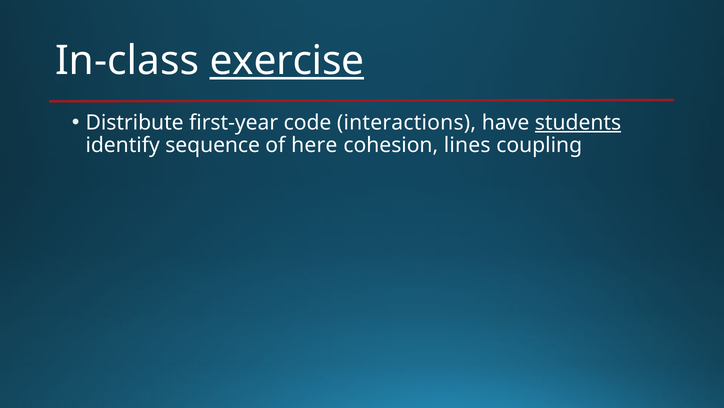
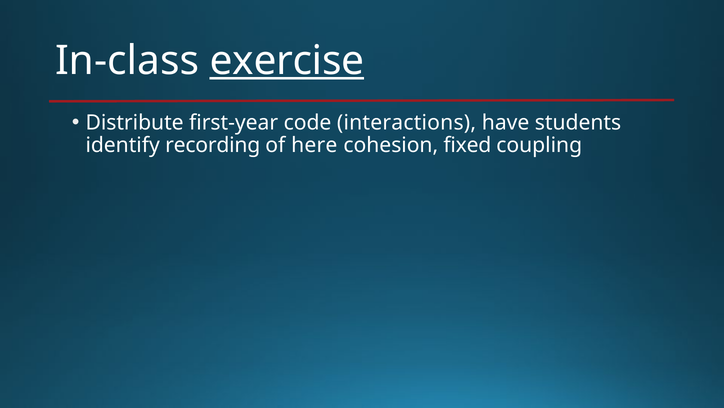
students underline: present -> none (578, 122)
sequence: sequence -> recording (213, 145)
lines: lines -> fixed (467, 145)
